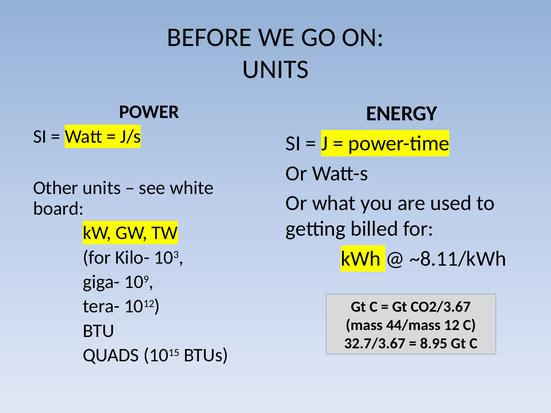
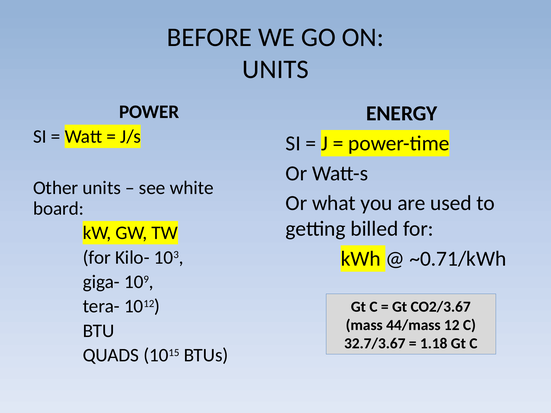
~8.11/kWh: ~8.11/kWh -> ~0.71/kWh (458, 259)
8.95: 8.95 -> 1.18 (434, 344)
